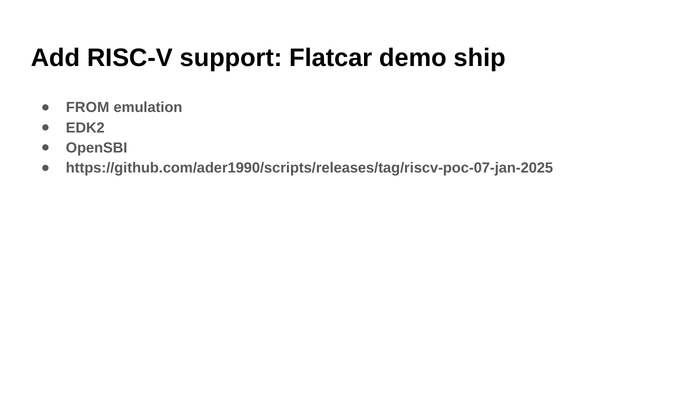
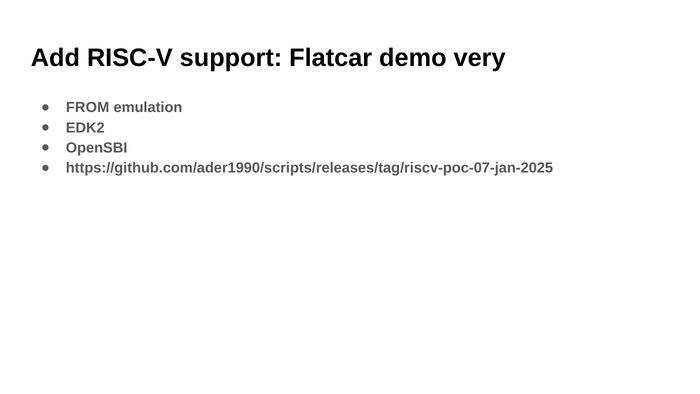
ship: ship -> very (480, 58)
